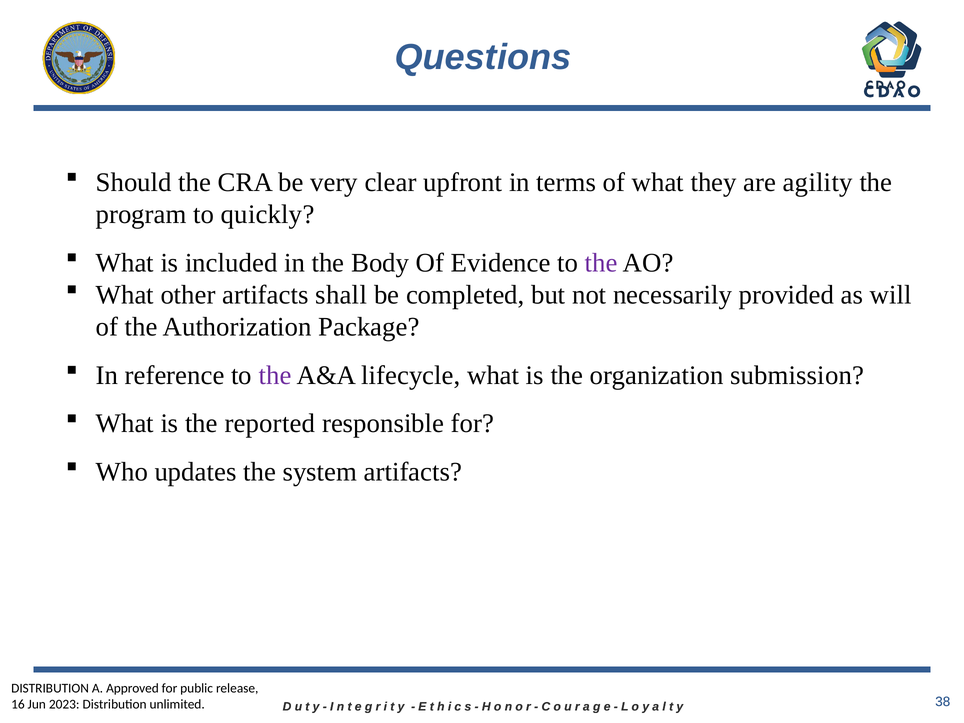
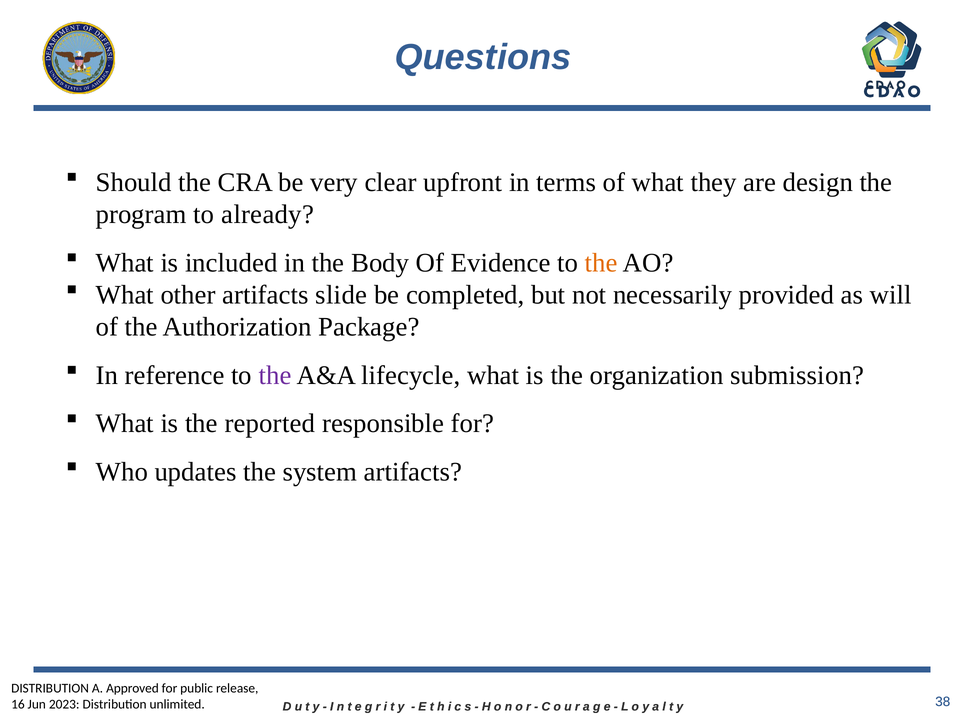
agility: agility -> design (818, 182)
quickly: quickly -> already (268, 215)
the colour: purple -> orange (601, 263)
shall: shall -> slide (341, 295)
